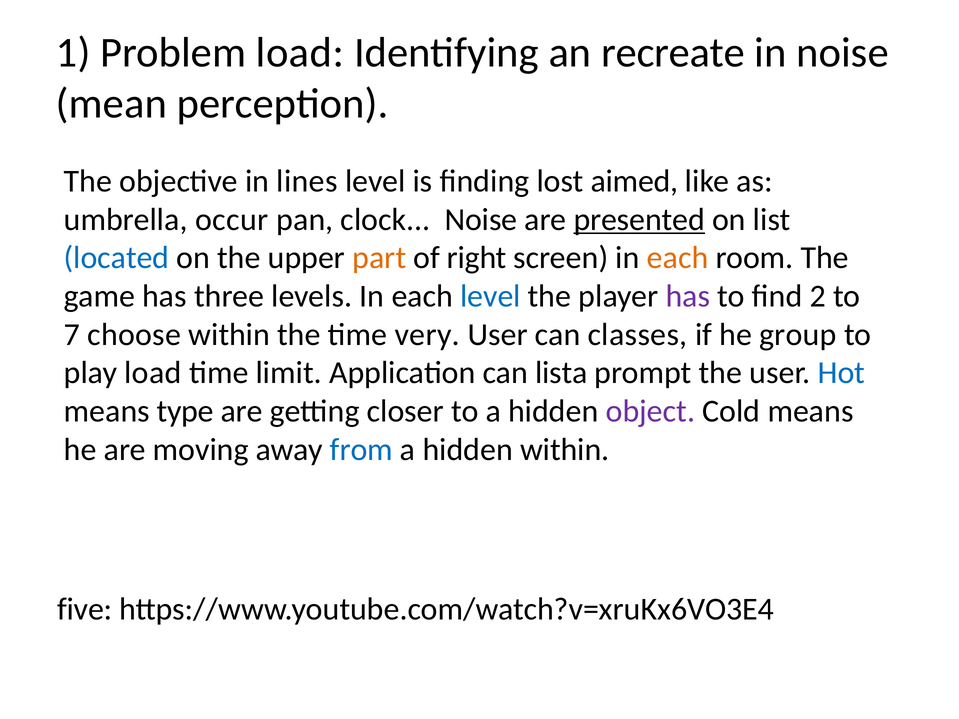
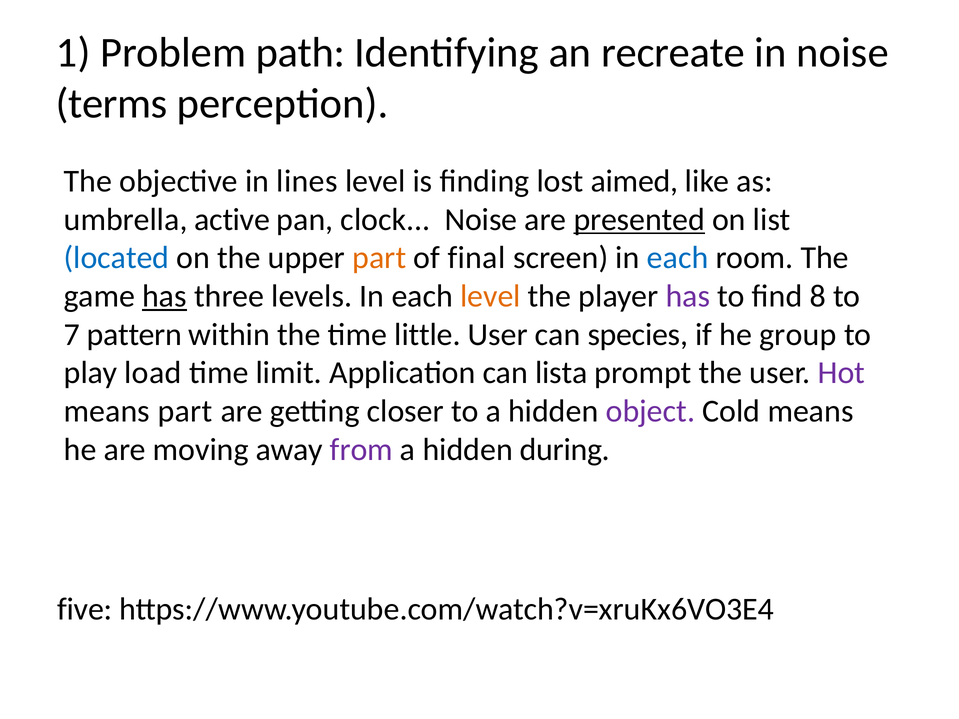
Problem load: load -> path (300, 53)
mean: mean -> terms (112, 104)
occur: occur -> active (232, 220)
right: right -> final (477, 258)
each colour: orange -> blue (678, 258)
has underline: none -> present (165, 296)
level colour: blue -> orange (490, 296)
2: 2 -> 8 (818, 296)
choose: choose -> pattern (134, 335)
very: very -> little (428, 335)
classes: classes -> species (638, 335)
Hot colour: blue -> purple (841, 373)
means type: type -> part (185, 411)
from colour: blue -> purple (361, 450)
hidden within: within -> during (565, 450)
